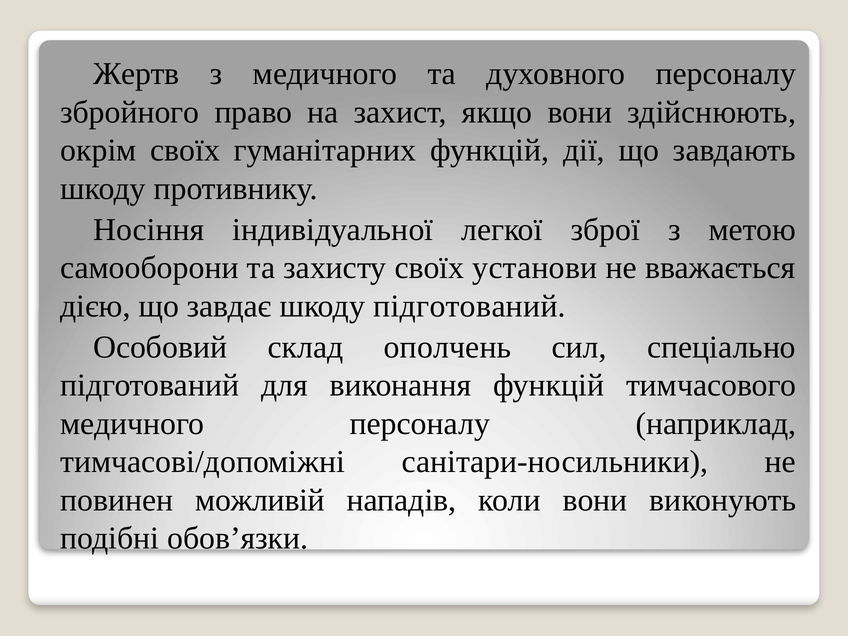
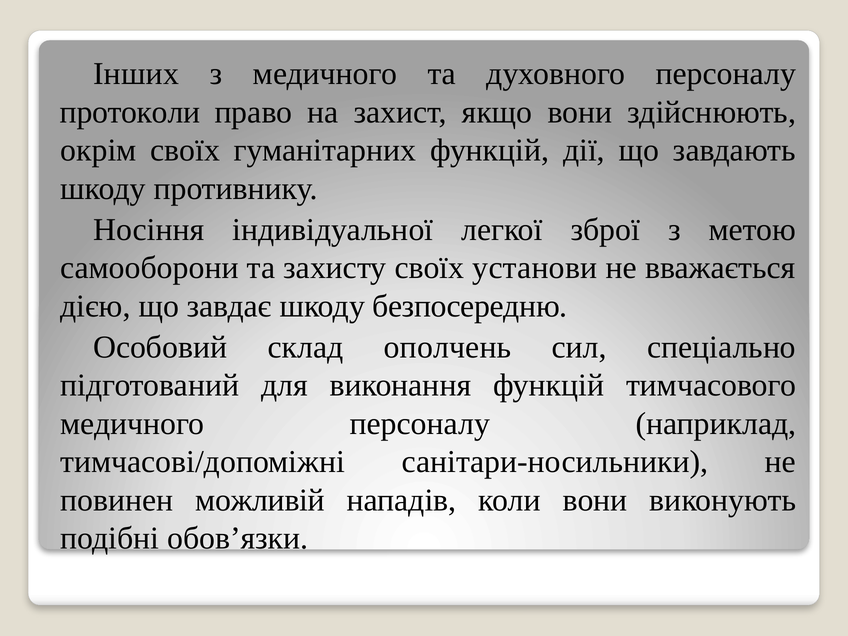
Жертв: Жертв -> Інших (136, 74)
збройного: збройного -> протоколи (130, 112)
шкоду підготований: підготований -> безпосередню (470, 306)
